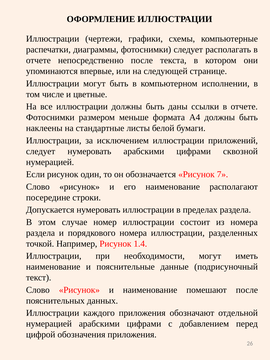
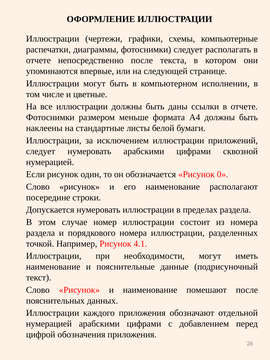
7: 7 -> 0 (223, 174)
1.4: 1.4 -> 4.1 (140, 244)
